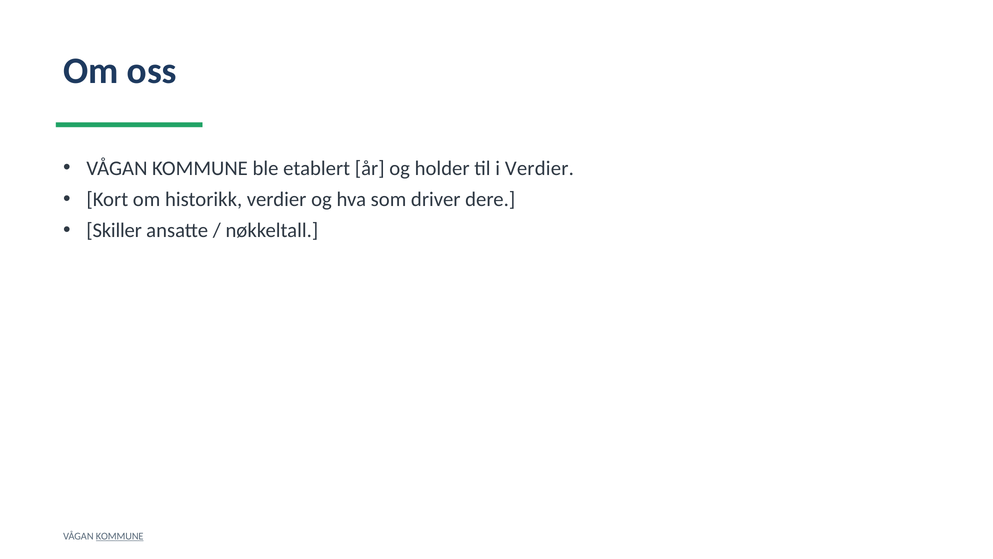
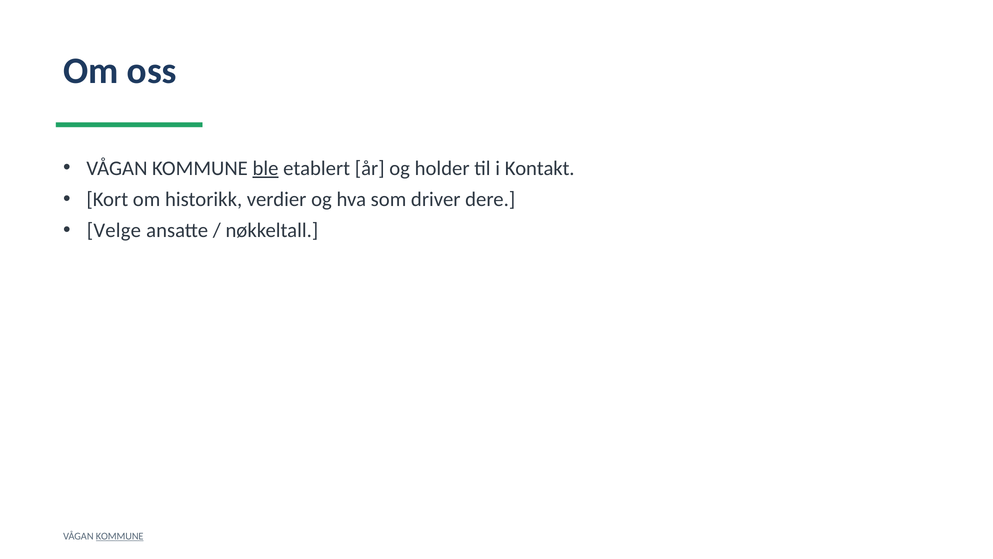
ble underline: none -> present (266, 168)
i Verdier: Verdier -> Kontakt (540, 168)
Skiller: Skiller -> Velge (114, 230)
